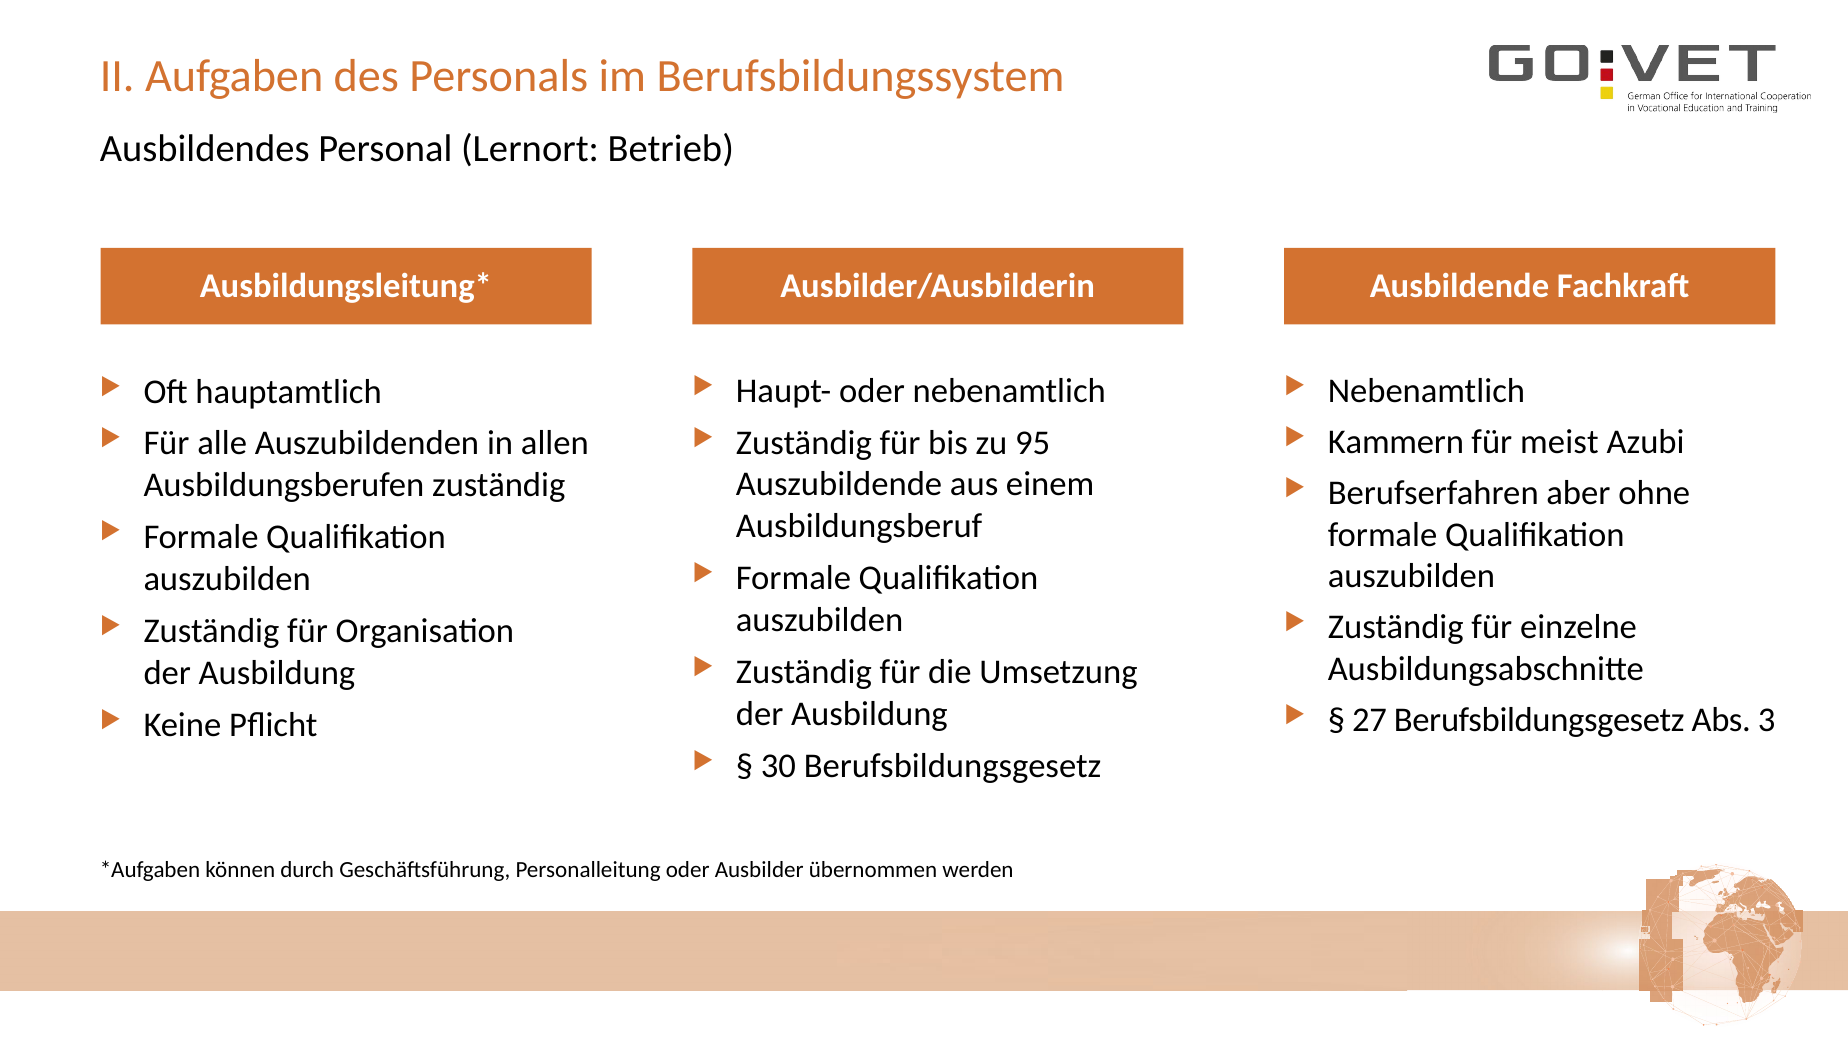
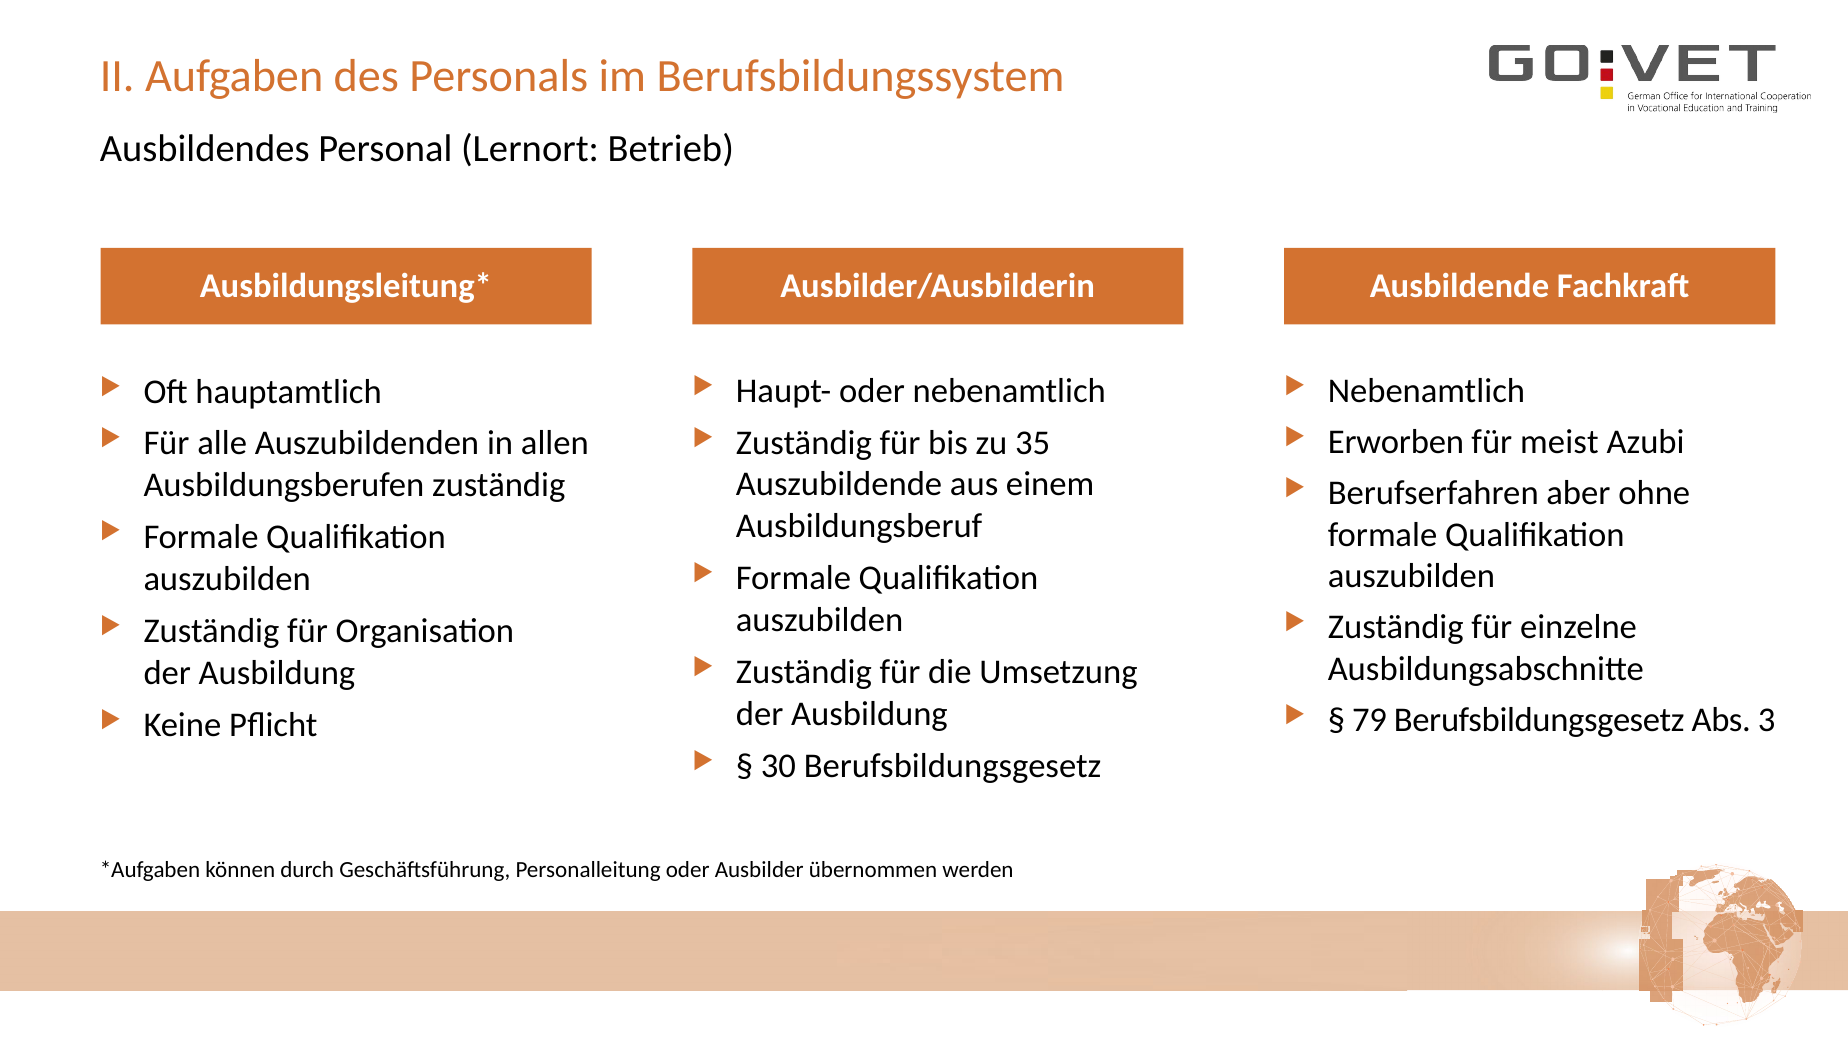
Kammern: Kammern -> Erworben (1396, 442)
95: 95 -> 35 (1033, 442)
27: 27 -> 79 (1370, 720)
